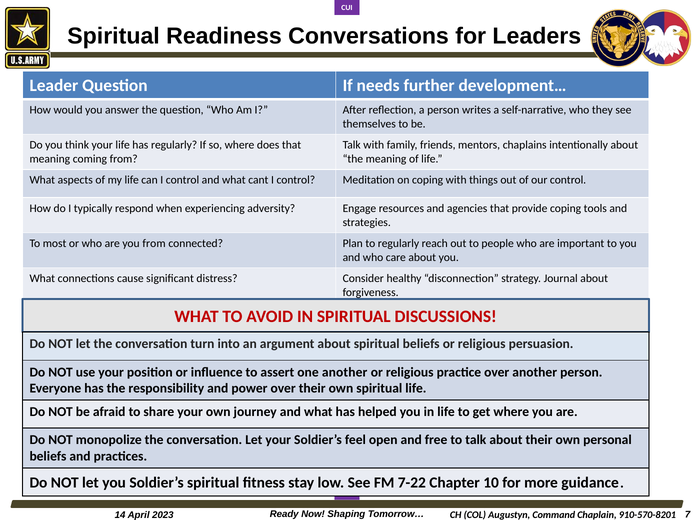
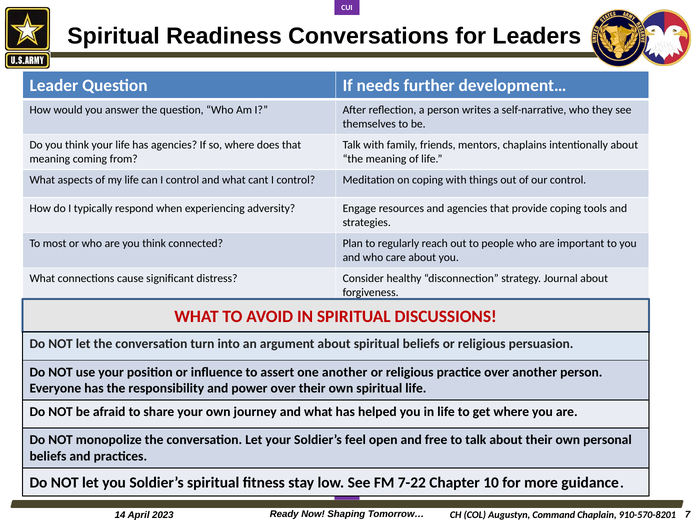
has regularly: regularly -> agencies (174, 145)
are you from: from -> think (154, 244)
